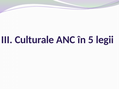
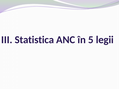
Culturale: Culturale -> Statistica (34, 40)
